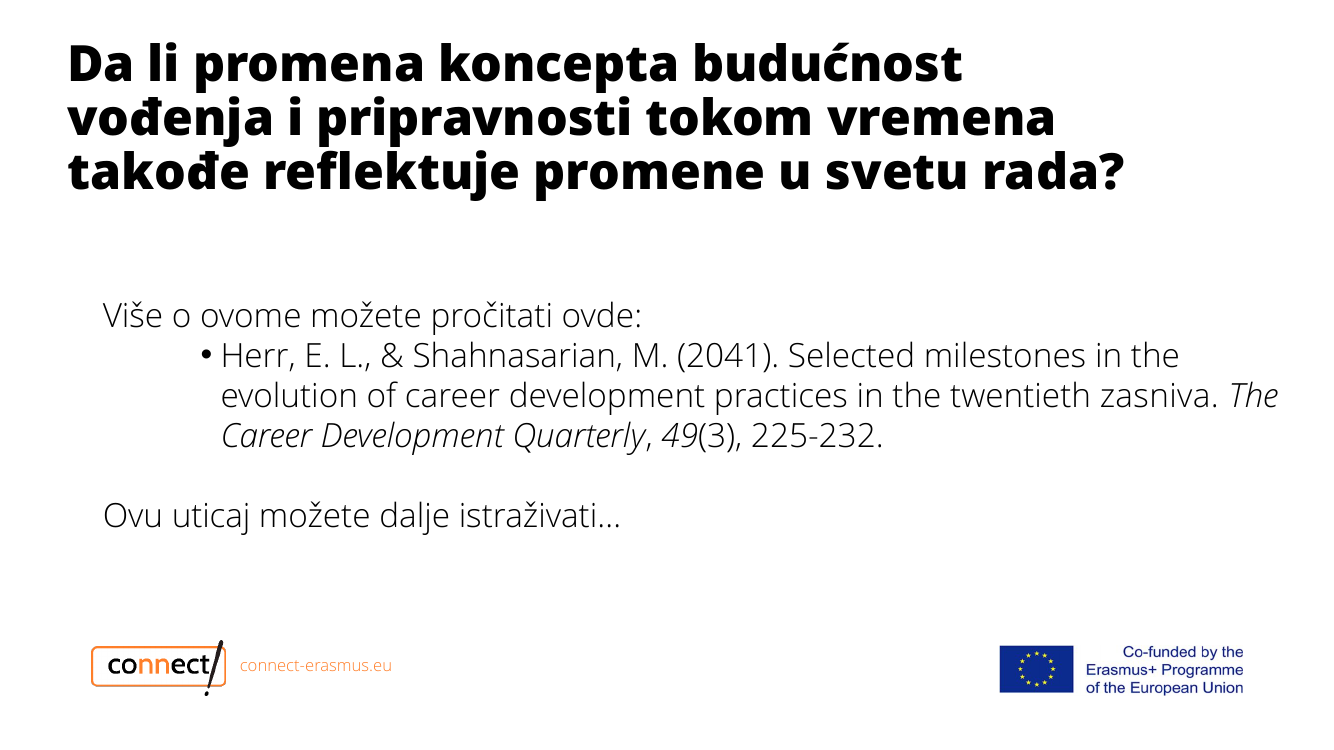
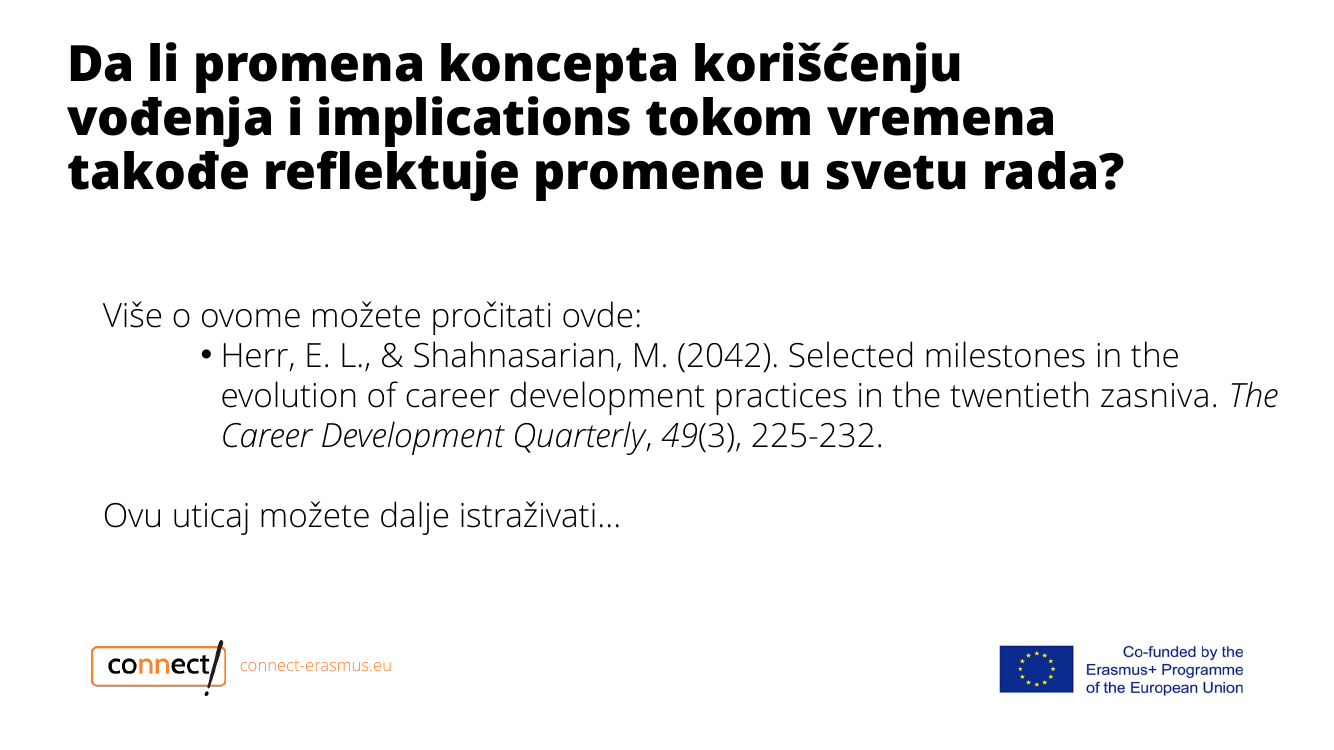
budućnost: budućnost -> korišćenju (828, 65)
pripravnosti: pripravnosti -> implications (475, 119)
2041: 2041 -> 2042 (728, 357)
